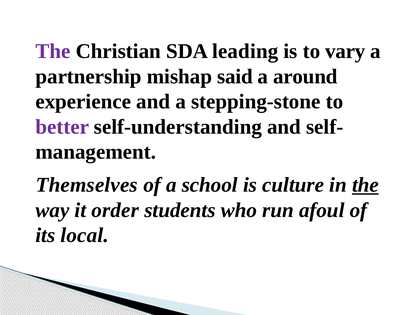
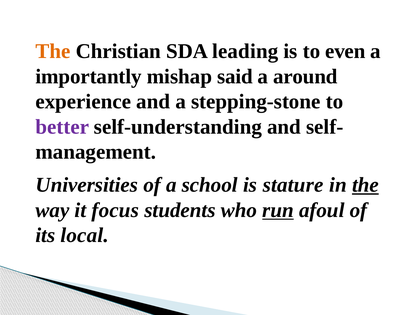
The colour: purple -> orange (53, 51)
vary: vary -> even (345, 51)
partnership: partnership -> importantly (89, 76)
Themselves: Themselves -> Universities (87, 185)
culture: culture -> stature (293, 185)
order: order -> focus (115, 210)
run underline: none -> present (278, 210)
